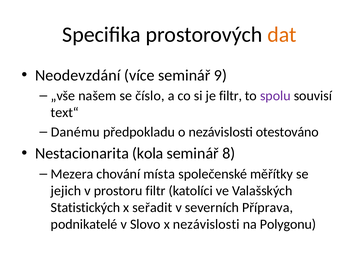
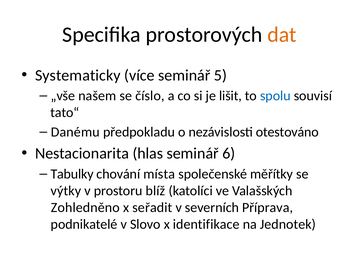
Neodevzdání: Neodevzdání -> Systematicky (78, 75)
9: 9 -> 5 (220, 75)
je filtr: filtr -> lišit (231, 96)
spolu colour: purple -> blue (275, 96)
text“: text“ -> tato“ (65, 113)
kola: kola -> hlas (148, 154)
8: 8 -> 6 (229, 154)
Mezera: Mezera -> Tabulky (72, 174)
jejich: jejich -> výtky (66, 191)
prostoru filtr: filtr -> blíž (155, 191)
Statistických: Statistických -> Zohledněno (85, 208)
x nezávislosti: nezávislosti -> identifikace (206, 224)
Polygonu: Polygonu -> Jednotek (288, 224)
